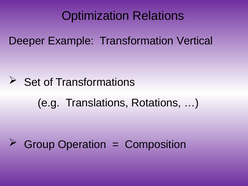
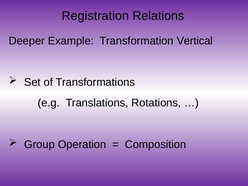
Optimization: Optimization -> Registration (95, 16)
